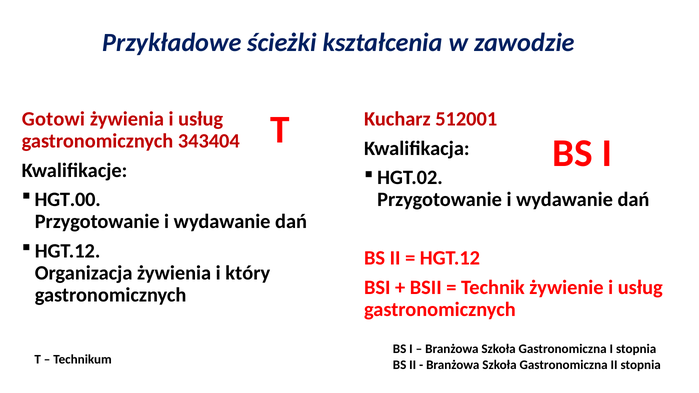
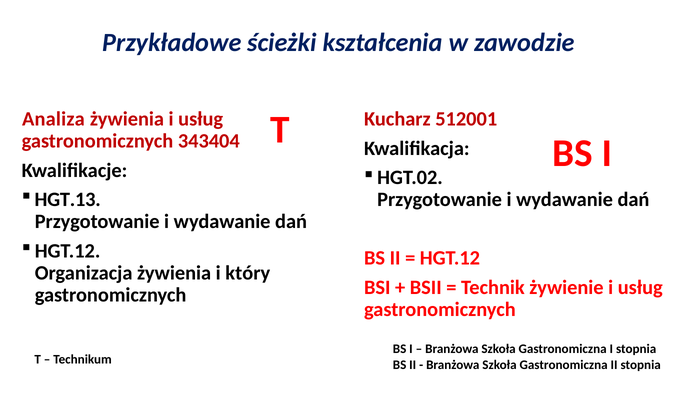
Gotowi: Gotowi -> Analiza (53, 119)
HGT.00: HGT.00 -> HGT.13 (68, 200)
